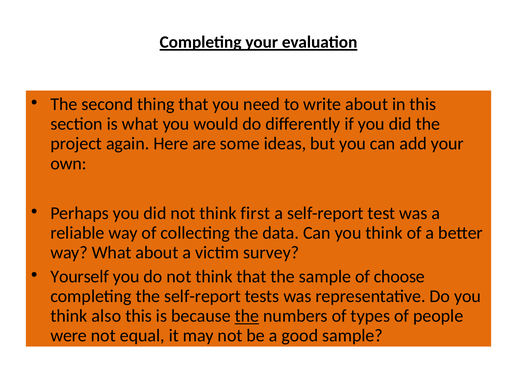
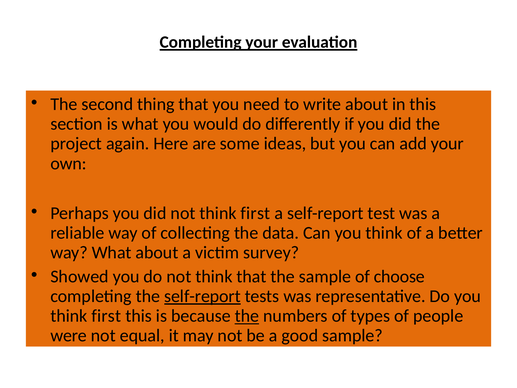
Yourself: Yourself -> Showed (80, 276)
self-report underline: none -> present (202, 296)
also: also -> first (106, 316)
